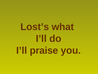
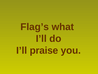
Lost’s: Lost’s -> Flag’s (35, 27)
